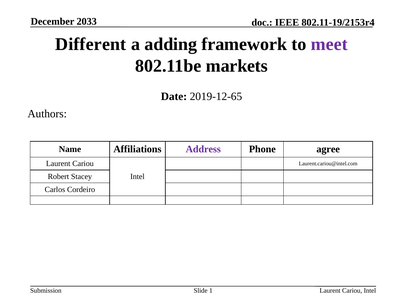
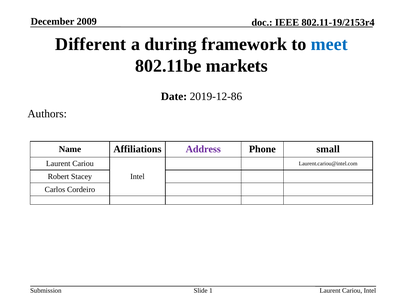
2033: 2033 -> 2009 (87, 21)
adding: adding -> during (171, 44)
meet colour: purple -> blue (329, 44)
2019-12-65: 2019-12-65 -> 2019-12-86 (216, 96)
agree: agree -> small (328, 149)
